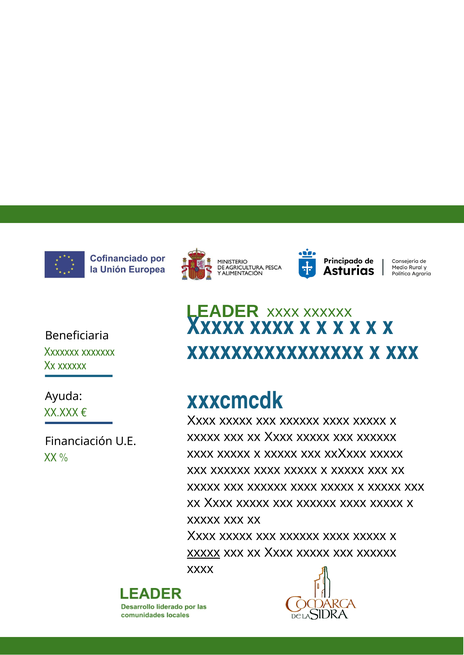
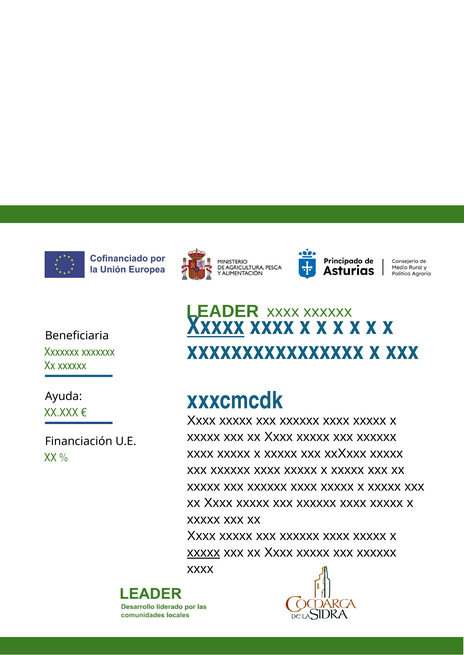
Xxxxx underline: none -> present (216, 327)
